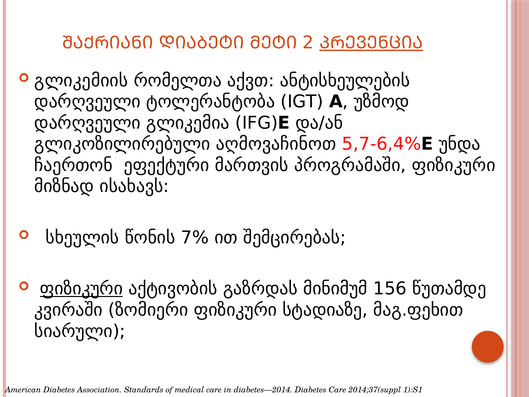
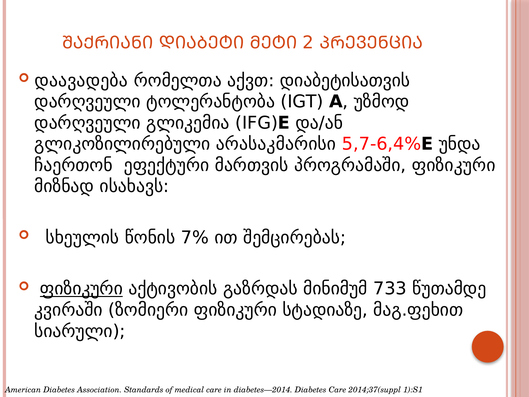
ᲞᲠᲔᲕᲔᲜᲪᲘᲐ underline: present -> none (371, 43)
გლიკემიის: გლიკემიის -> დაავადება (81, 81)
ანტისხეულების: ანტისხეულების -> დიაბეტისათვის (345, 81)
აღმოვაჩინოთ: აღმოვაჩინოთ -> არასაკმარისი (276, 144)
156: 156 -> 733 (390, 289)
